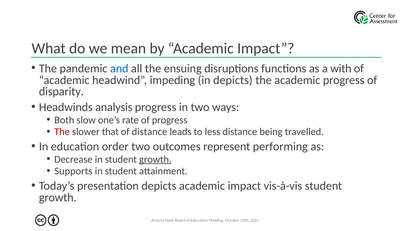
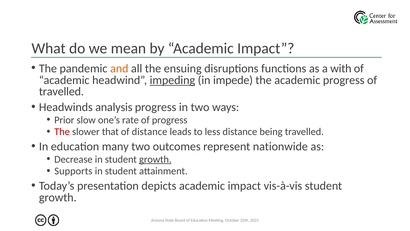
and colour: blue -> orange (119, 68)
impeding underline: none -> present (172, 80)
in depicts: depicts -> impede (233, 80)
disparity: disparity -> travelled (61, 92)
Both: Both -> Prior (64, 120)
order: order -> many (115, 146)
performing: performing -> nationwide (280, 146)
